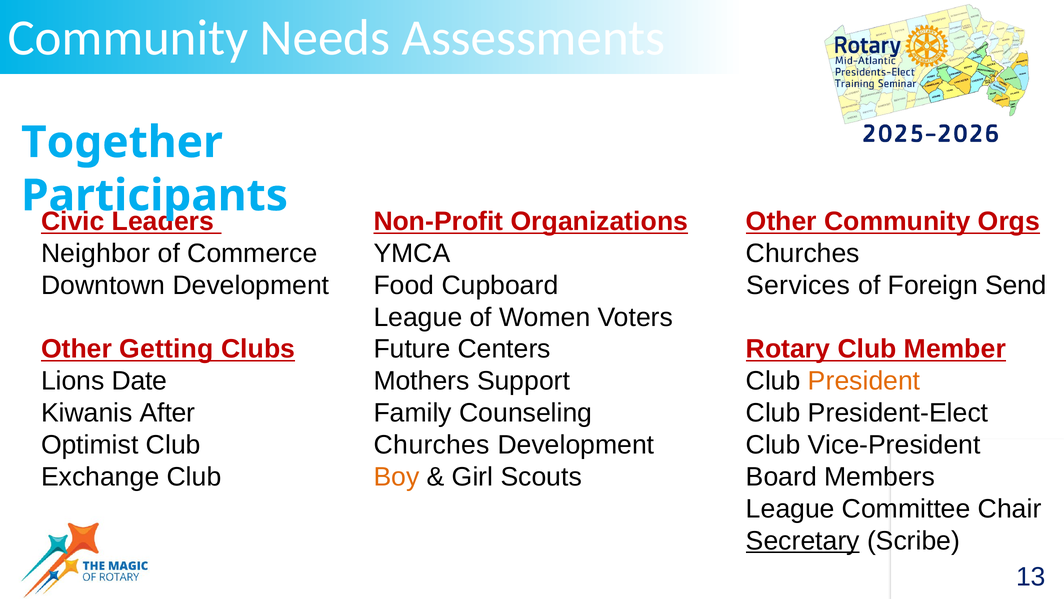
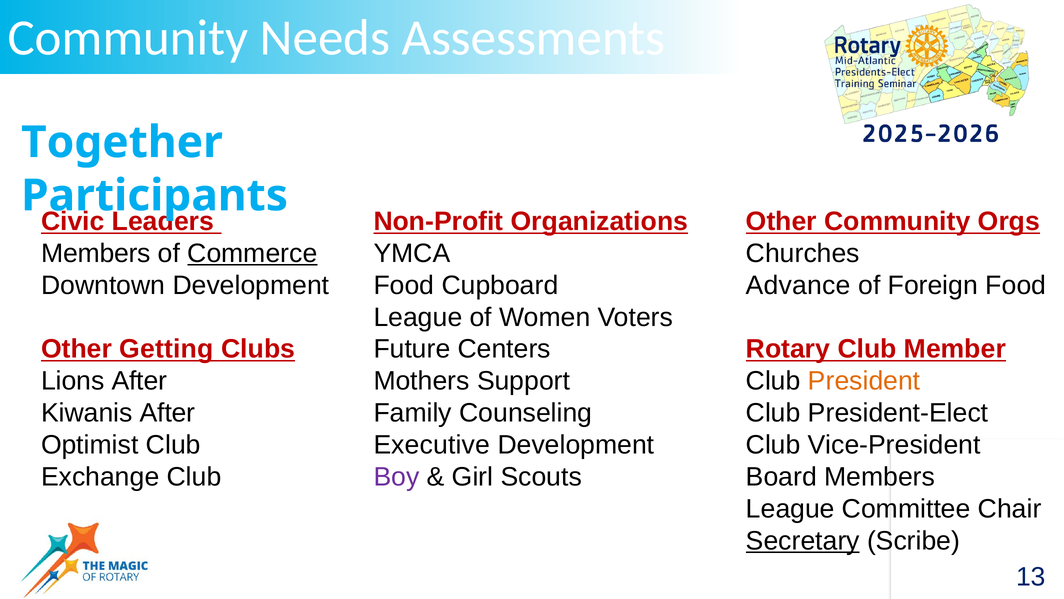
Neighbor: Neighbor -> Members (96, 253)
Commerce underline: none -> present (252, 253)
Services: Services -> Advance (798, 285)
Foreign Send: Send -> Food (1016, 285)
Lions Date: Date -> After (139, 381)
Churches: Churches -> Executive (432, 445)
Boy colour: orange -> purple (396, 477)
